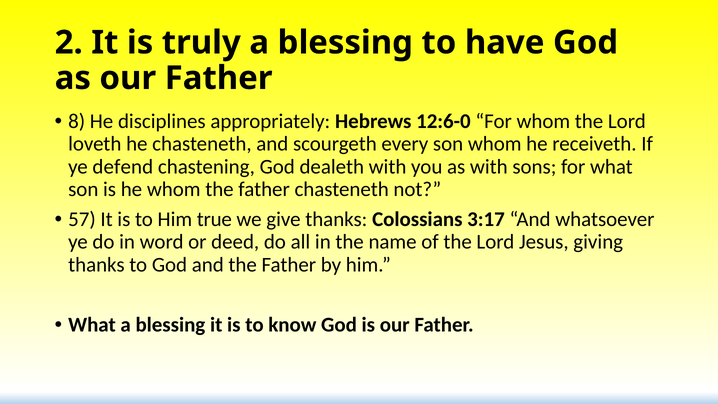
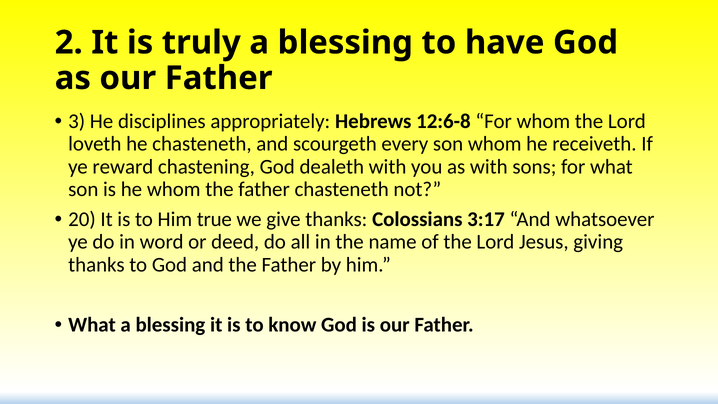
8: 8 -> 3 (77, 121)
12:6-0: 12:6-0 -> 12:6-8 (443, 121)
defend: defend -> reward (123, 167)
57: 57 -> 20 (82, 219)
